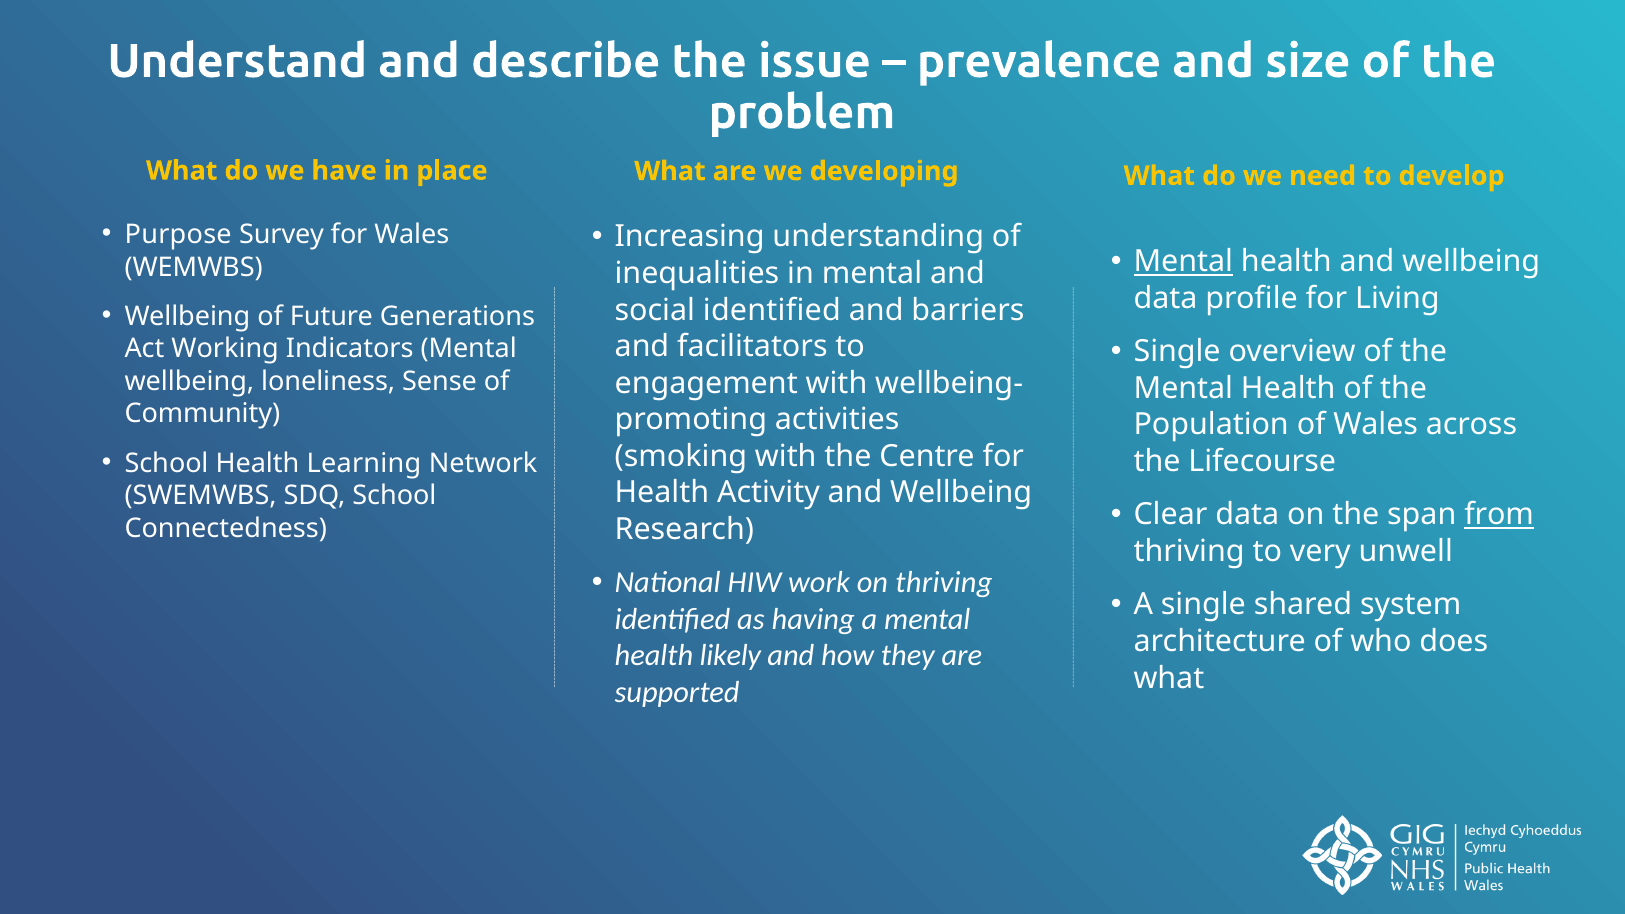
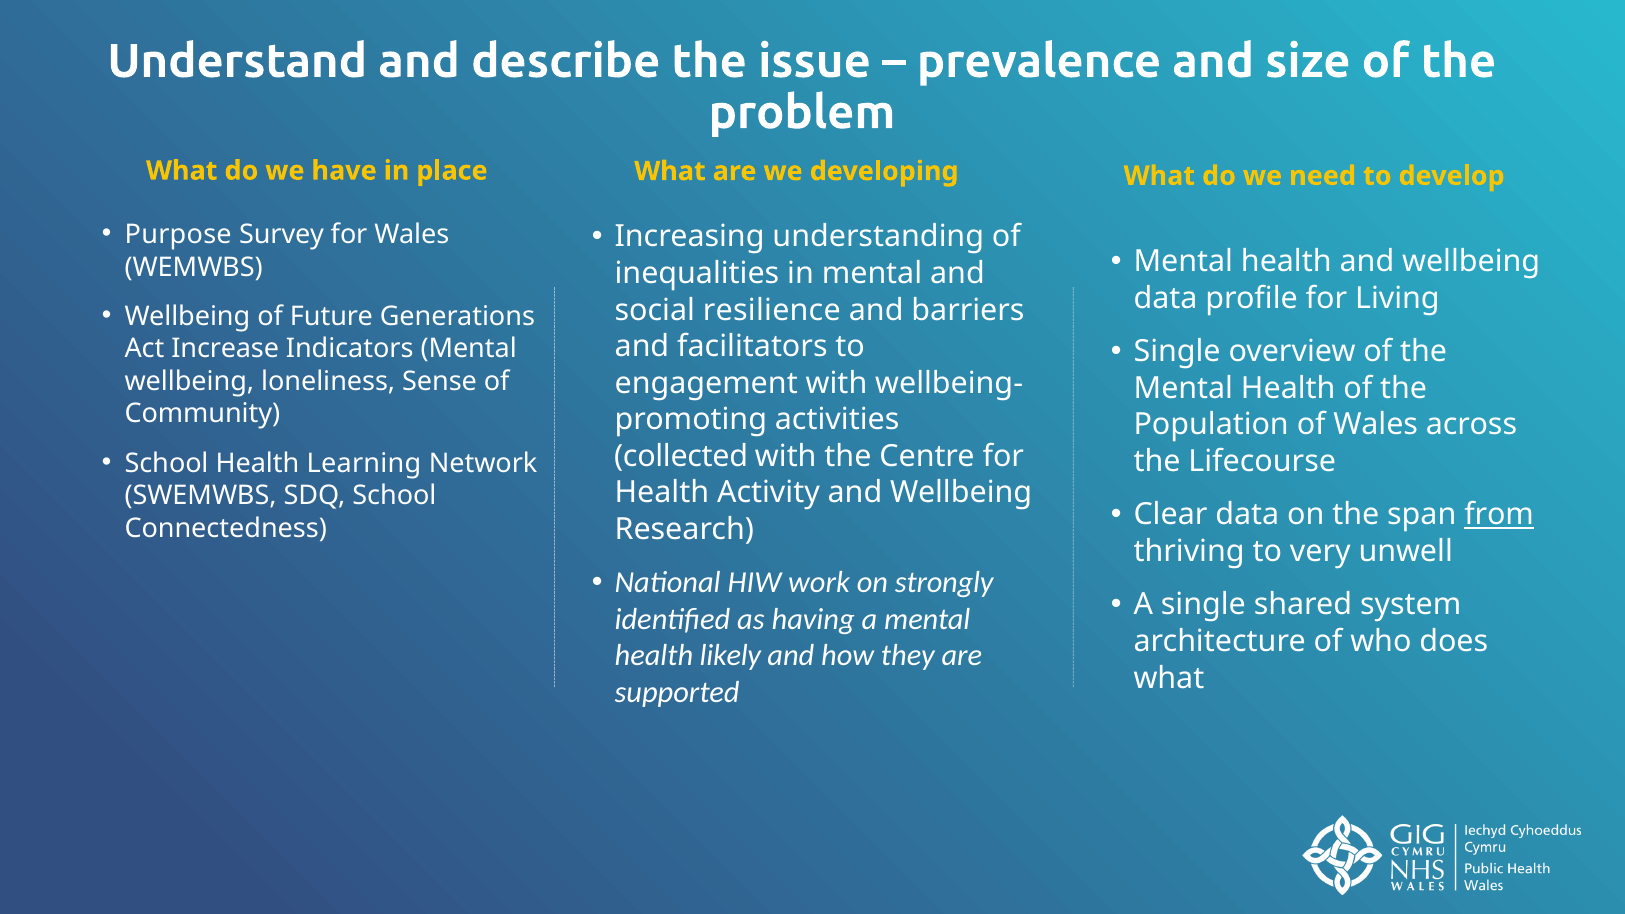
Mental underline: present -> none (1183, 262)
social identified: identified -> resilience (772, 310)
Working: Working -> Increase (225, 349)
smoking: smoking -> collected (681, 456)
on thriving: thriving -> strongly (944, 583)
